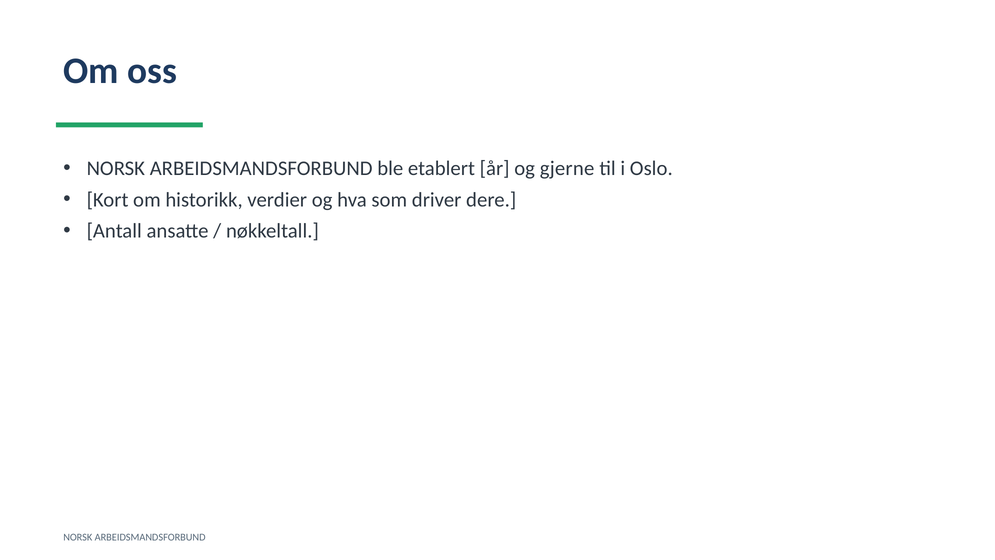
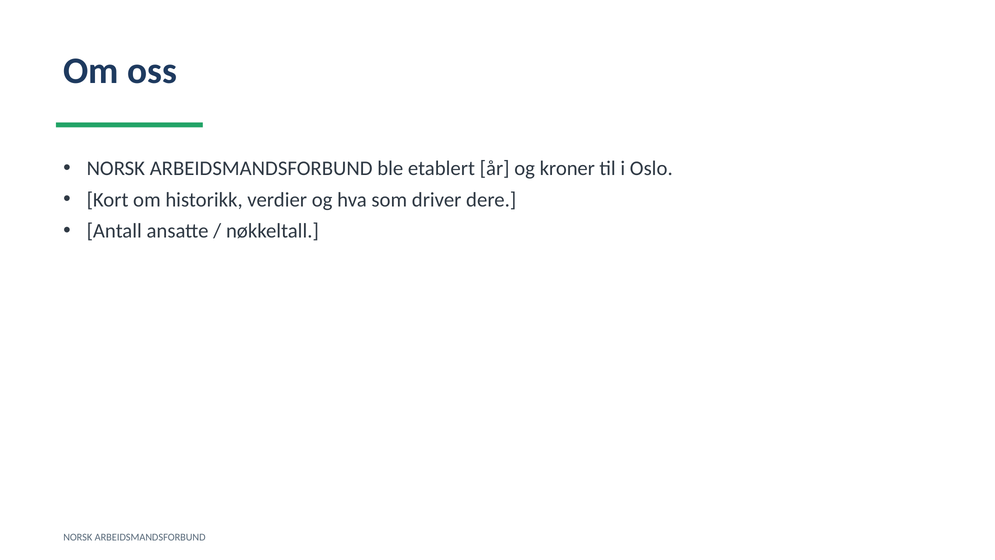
gjerne: gjerne -> kroner (567, 169)
